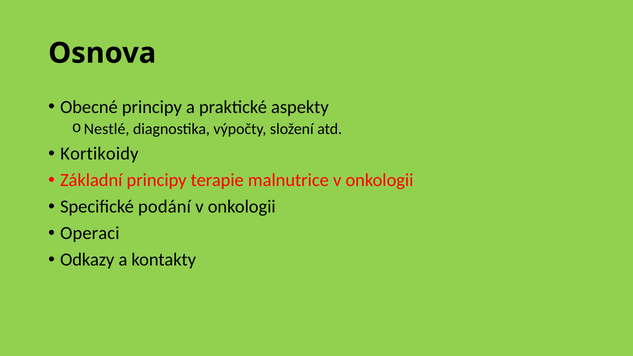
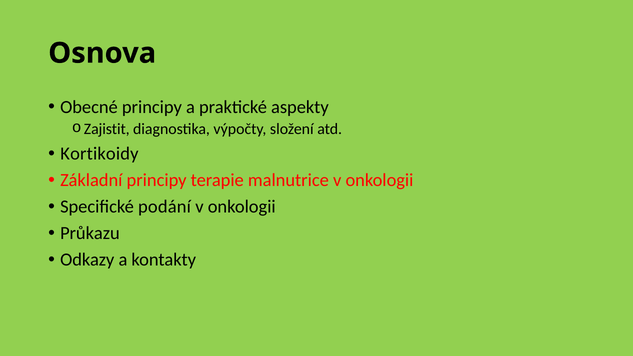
Nestlé: Nestlé -> Zajistit (107, 129)
Operaci: Operaci -> Průkazu (90, 233)
